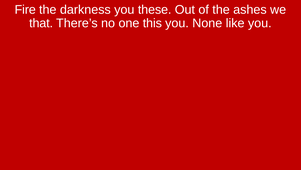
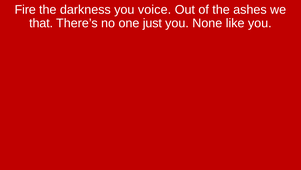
these: these -> voice (155, 10)
this: this -> just (152, 23)
